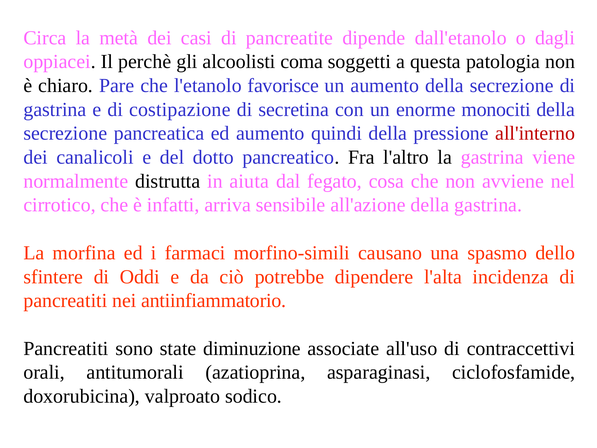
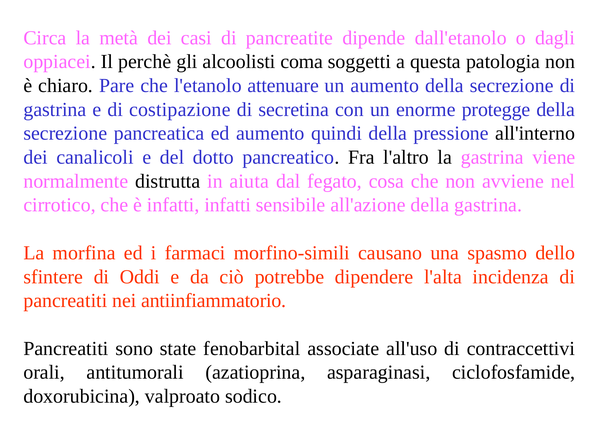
favorisce: favorisce -> attenuare (283, 86)
monociti: monociti -> protegge (496, 109)
all'interno colour: red -> black (535, 133)
infatti arriva: arriva -> infatti (228, 205)
diminuzione: diminuzione -> fenobarbital (252, 348)
